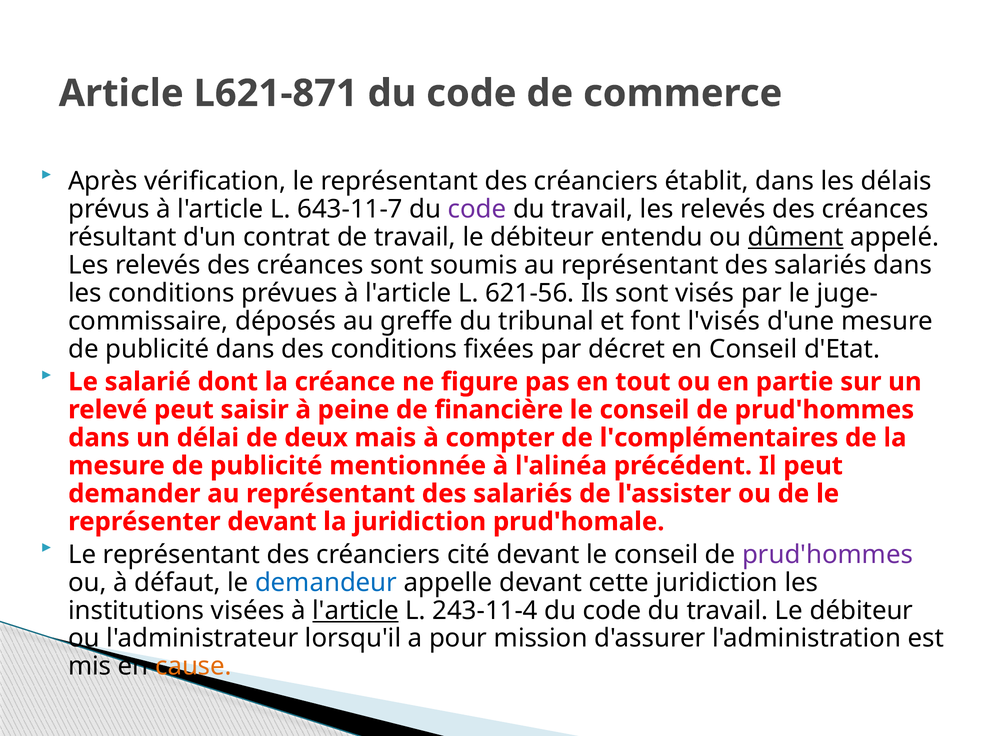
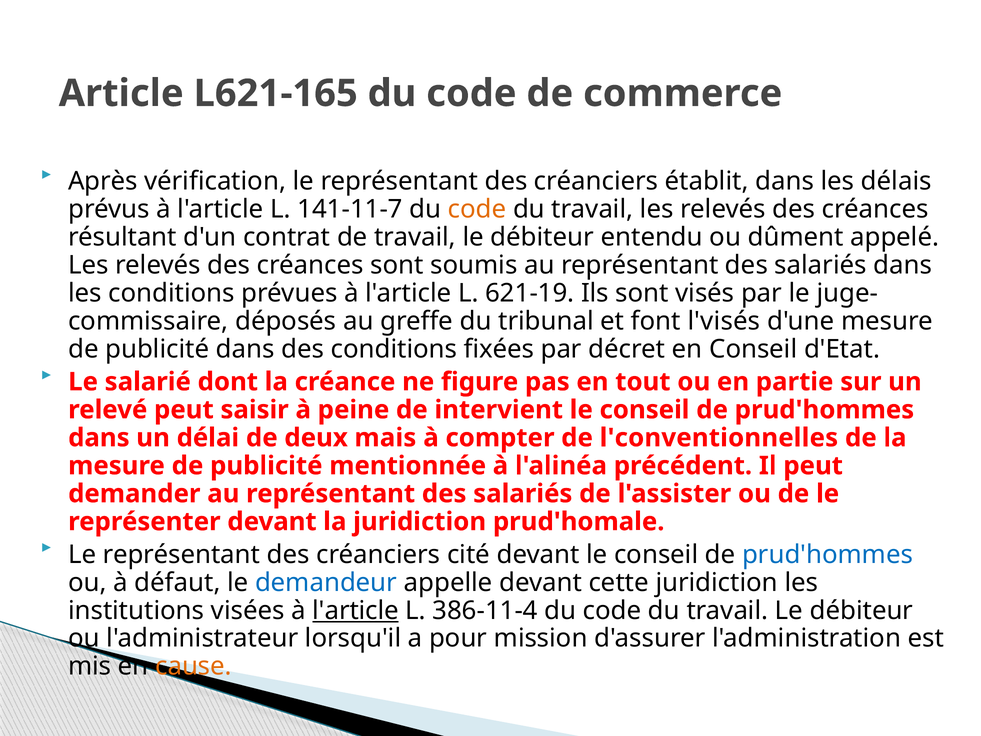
L621-871: L621-871 -> L621-165 (276, 93)
643-11-7: 643-11-7 -> 141-11-7 (350, 209)
code colour: purple -> orange (477, 209)
dûment underline: present -> none (796, 237)
621-56: 621-56 -> 621-19 (530, 293)
financière: financière -> intervient (499, 410)
l'complémentaires: l'complémentaires -> l'conventionnelles (719, 438)
prud'hommes colour: purple -> blue (828, 554)
243-11-4: 243-11-4 -> 386-11-4 (485, 610)
